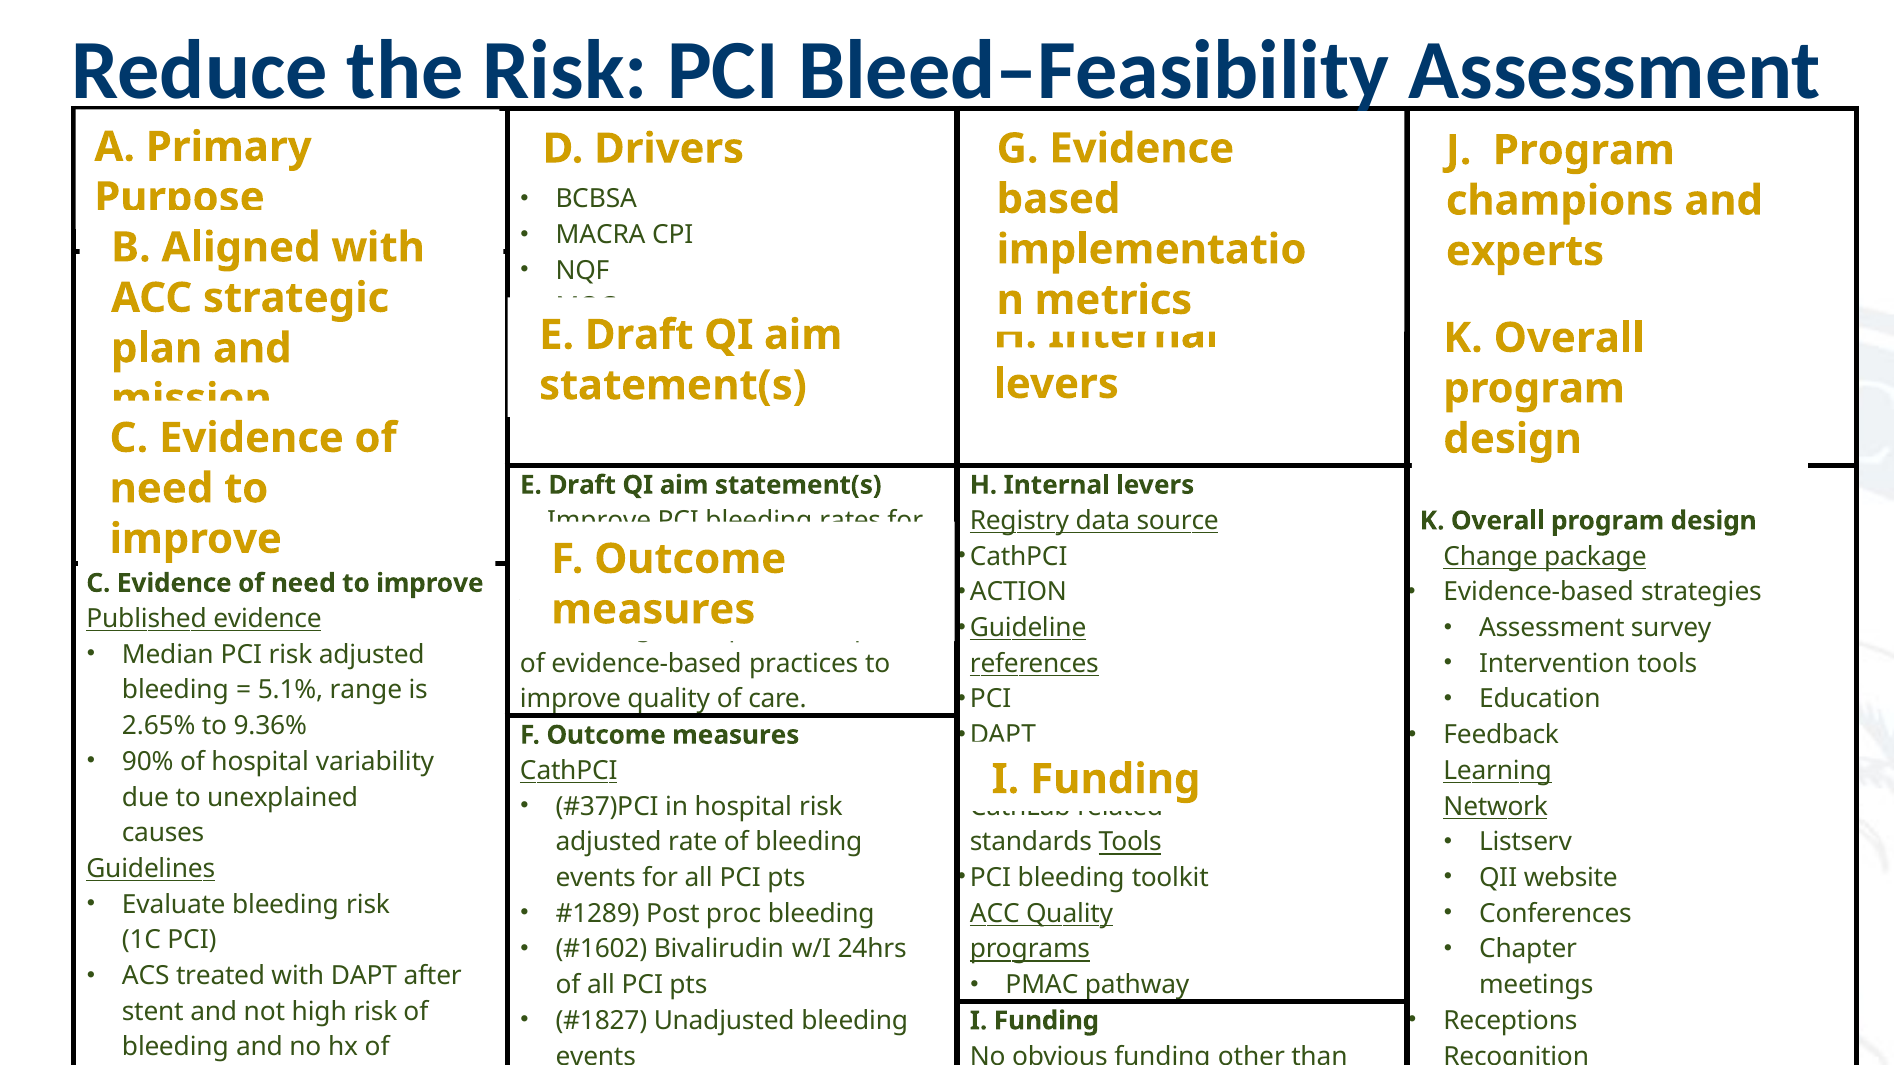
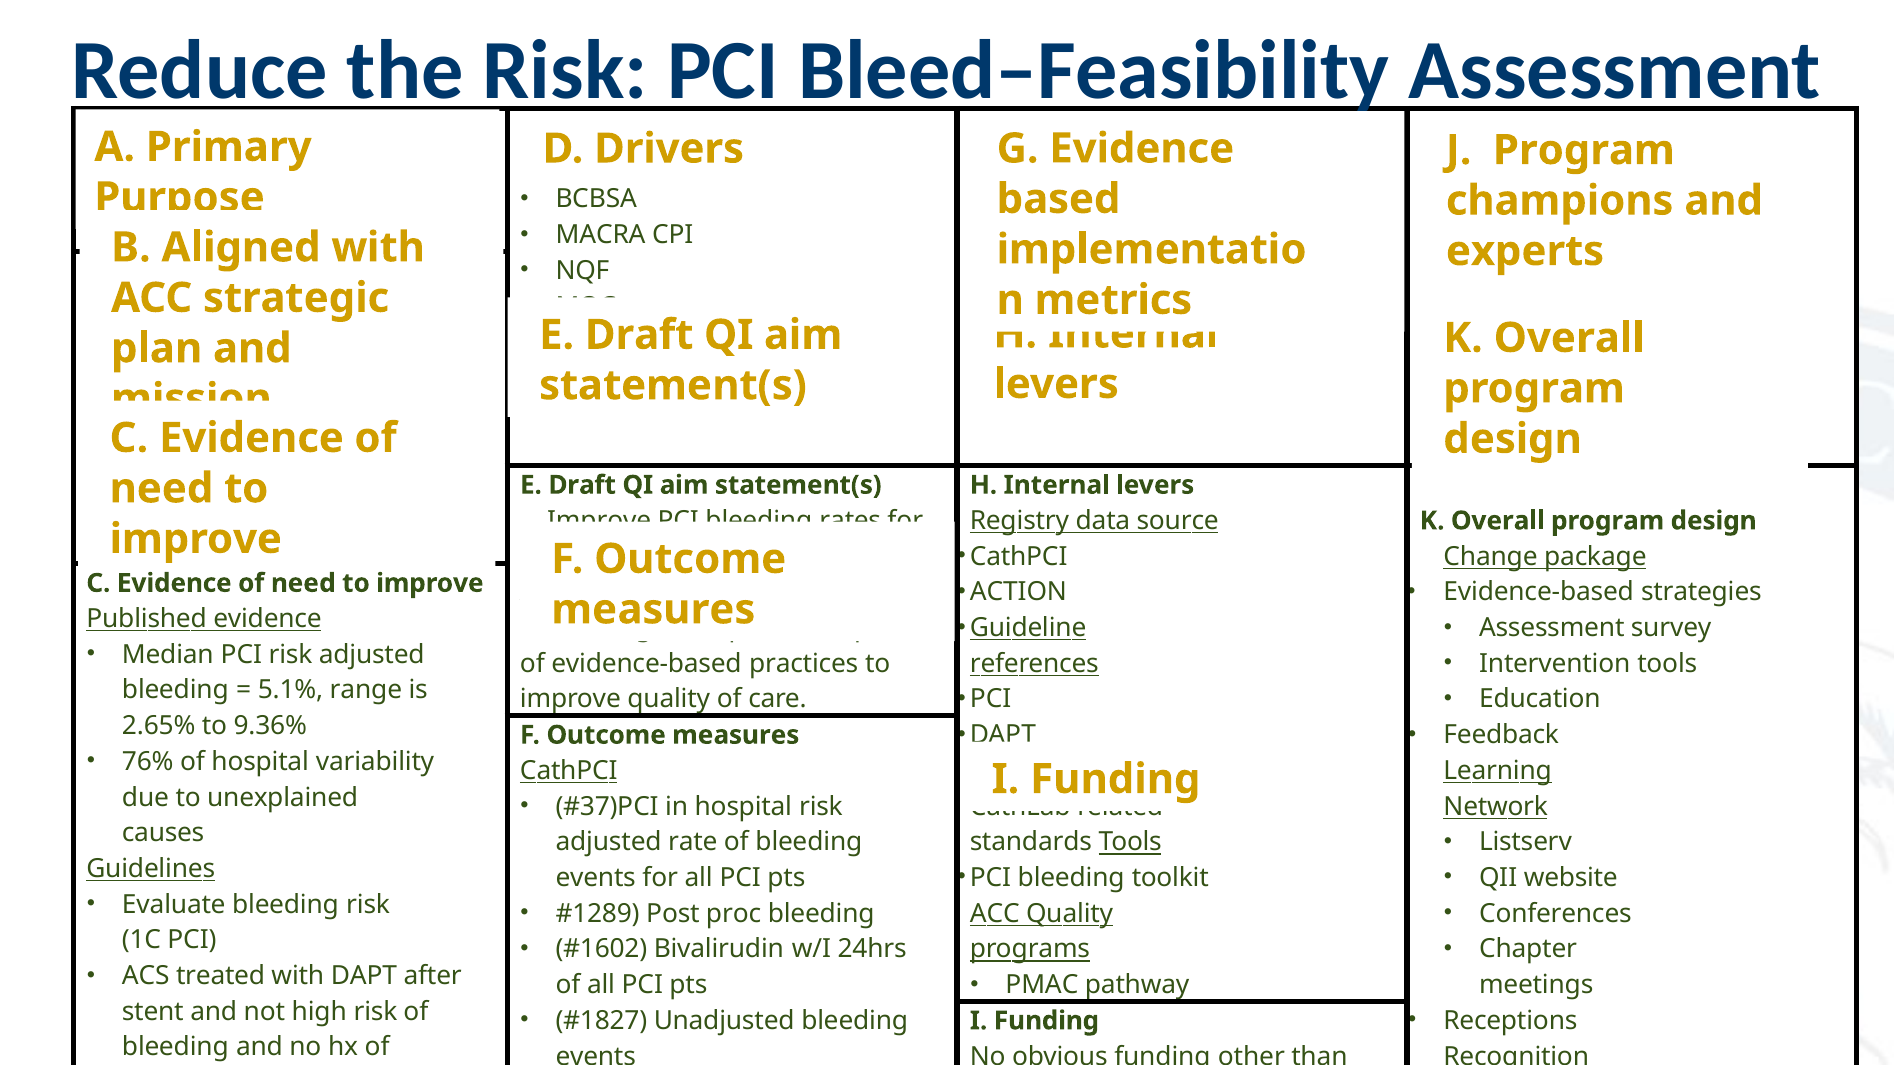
90%: 90% -> 76% (148, 762)
